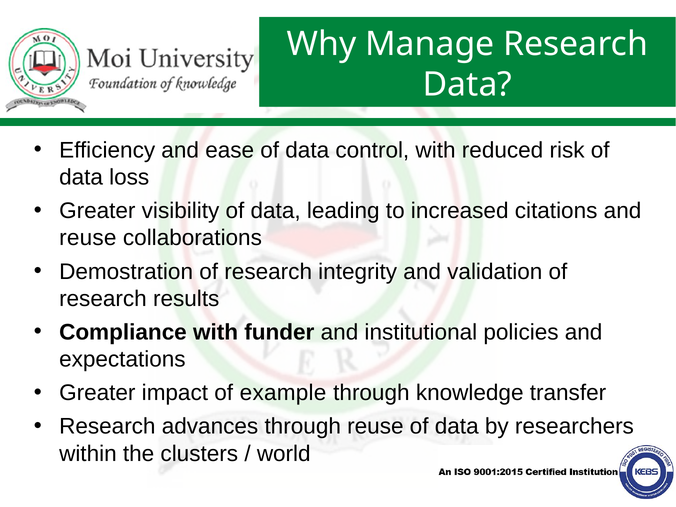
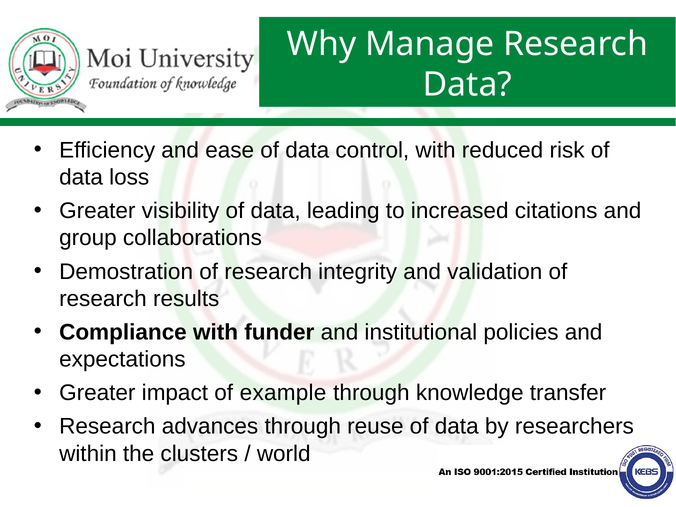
reuse: reuse -> group (88, 238)
